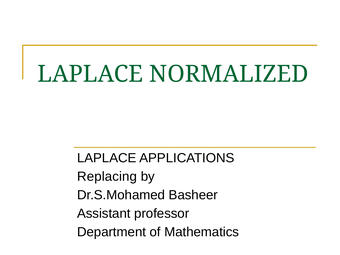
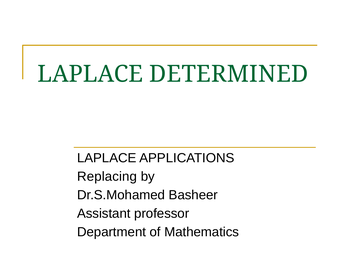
NORMALIZED: NORMALIZED -> DETERMINED (229, 74)
